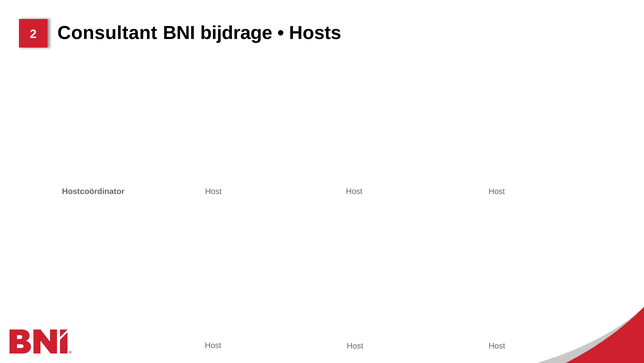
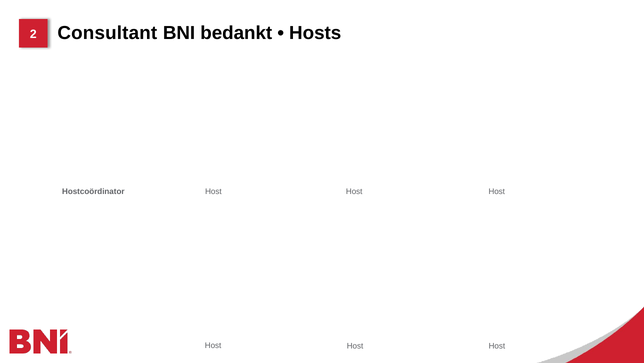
bijdrage: bijdrage -> bedankt (236, 33)
